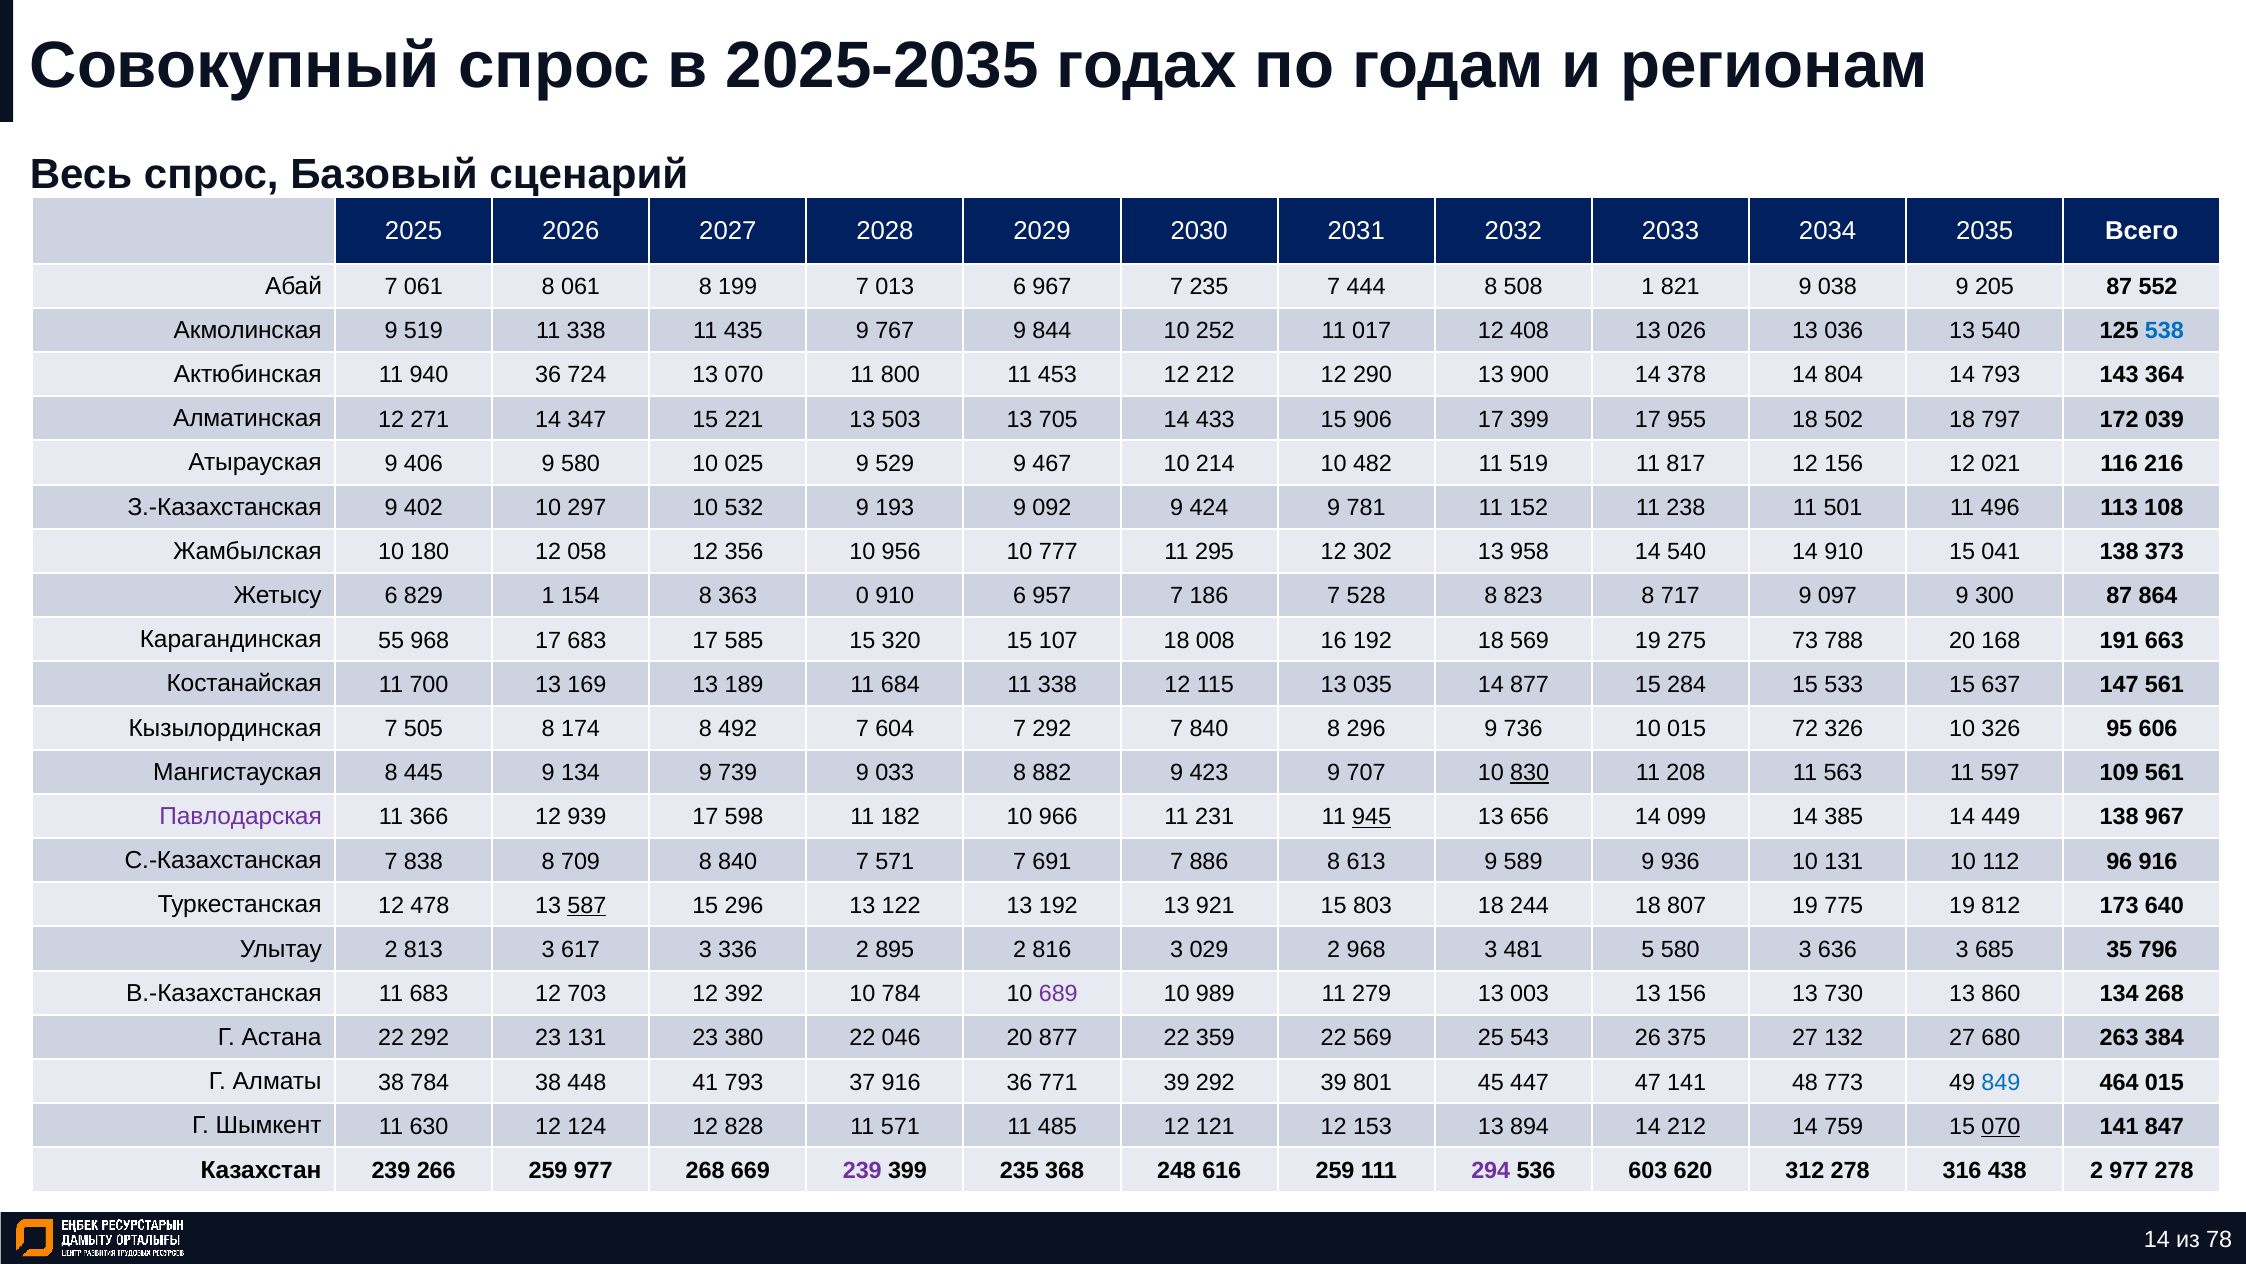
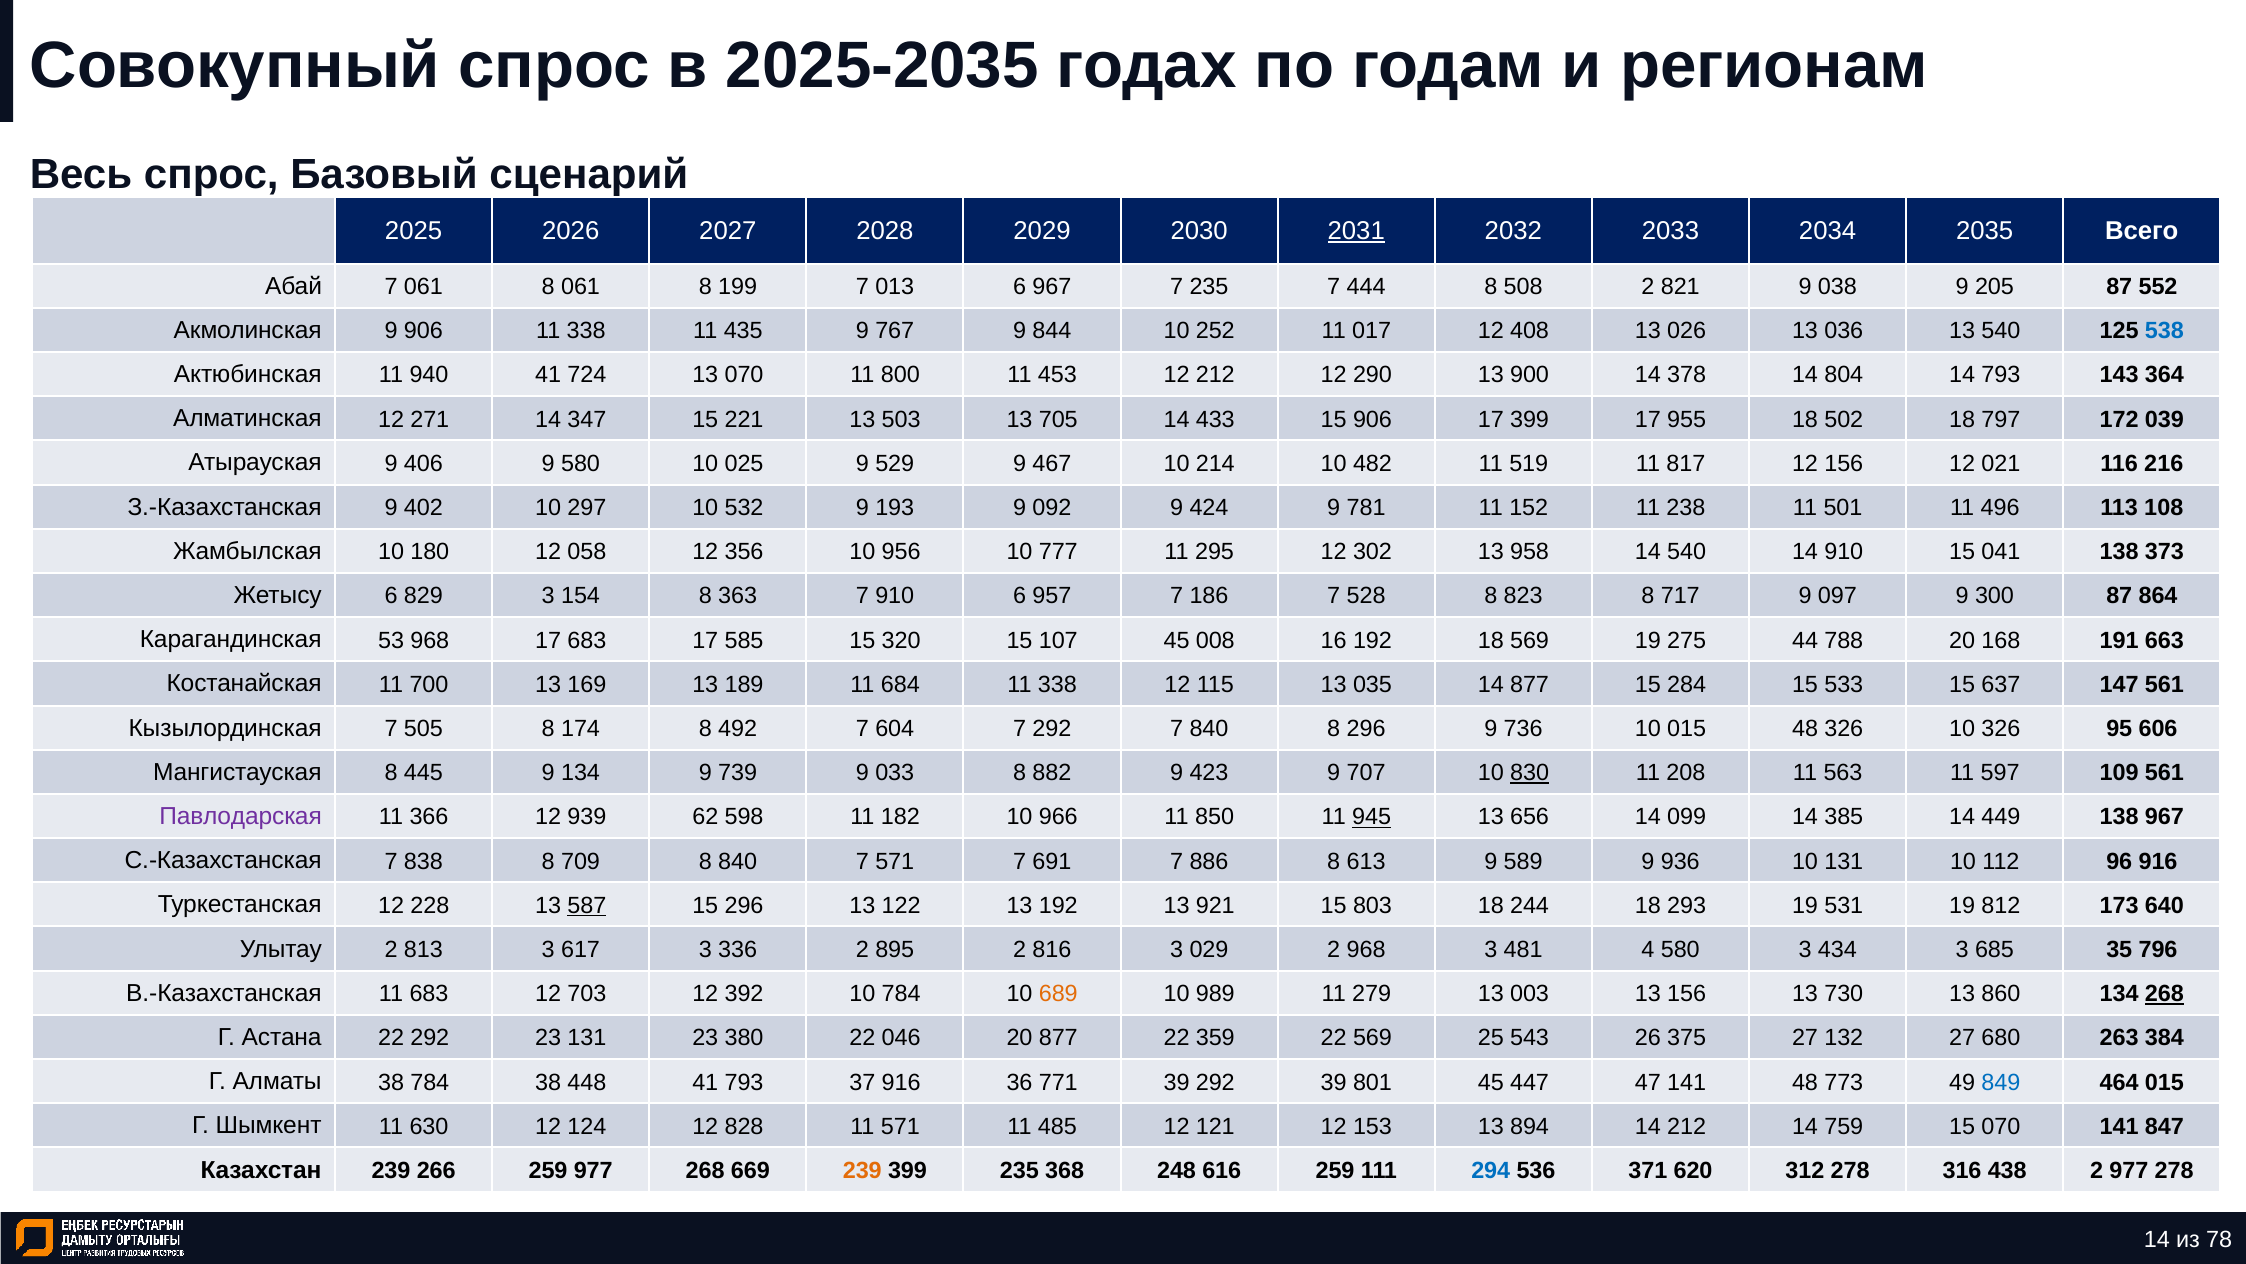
2031 underline: none -> present (1356, 231)
508 1: 1 -> 2 (1648, 287)
9 519: 519 -> 906 (423, 331)
940 36: 36 -> 41 (548, 375)
829 1: 1 -> 3 (548, 596)
363 0: 0 -> 7 (862, 596)
55: 55 -> 53 (391, 640)
107 18: 18 -> 45 (1177, 640)
73: 73 -> 44 (1805, 640)
015 72: 72 -> 48 (1805, 728)
939 17: 17 -> 62 (705, 817)
231: 231 -> 850 (1215, 817)
478: 478 -> 228 (430, 905)
807: 807 -> 293 (1687, 905)
775: 775 -> 531 (1844, 905)
5: 5 -> 4 (1648, 949)
636: 636 -> 434 (1837, 949)
689 colour: purple -> orange (1058, 993)
268 underline: none -> present (2164, 993)
070 underline: present -> none (2001, 1126)
239 colour: purple -> orange (862, 1170)
294 colour: purple -> blue (1491, 1170)
603: 603 -> 371 (1648, 1170)
